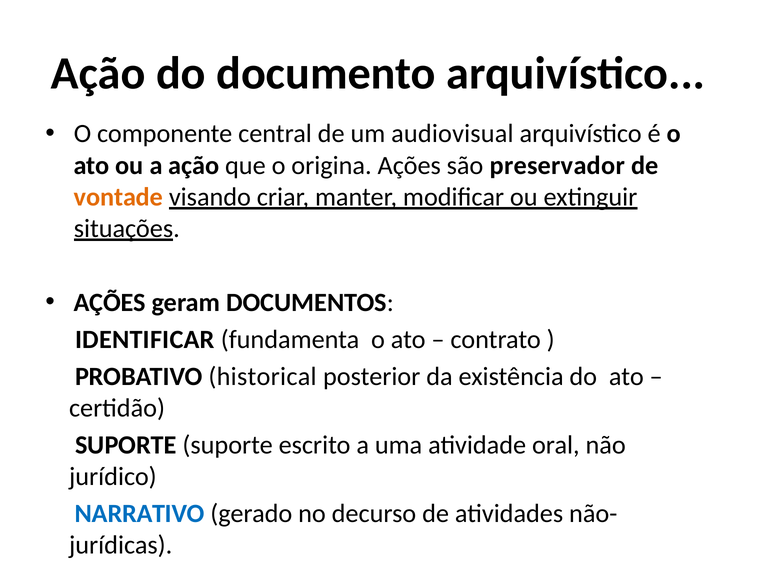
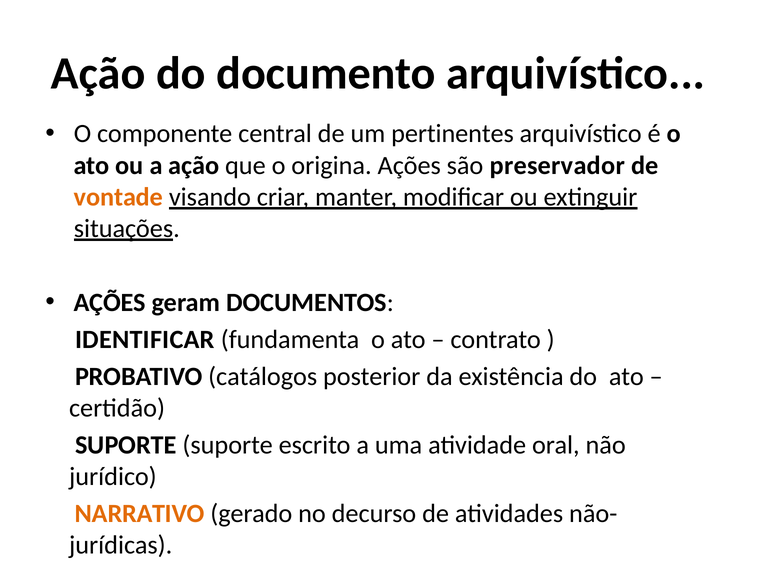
audiovisual: audiovisual -> pertinentes (453, 134)
historical: historical -> catálogos (263, 376)
NARRATIVO colour: blue -> orange (140, 513)
